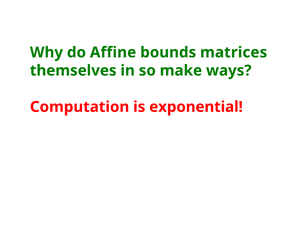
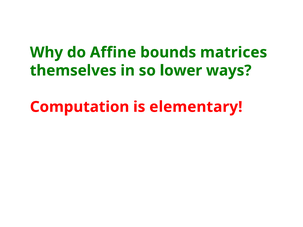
make: make -> lower (181, 71)
exponential: exponential -> elementary (196, 107)
